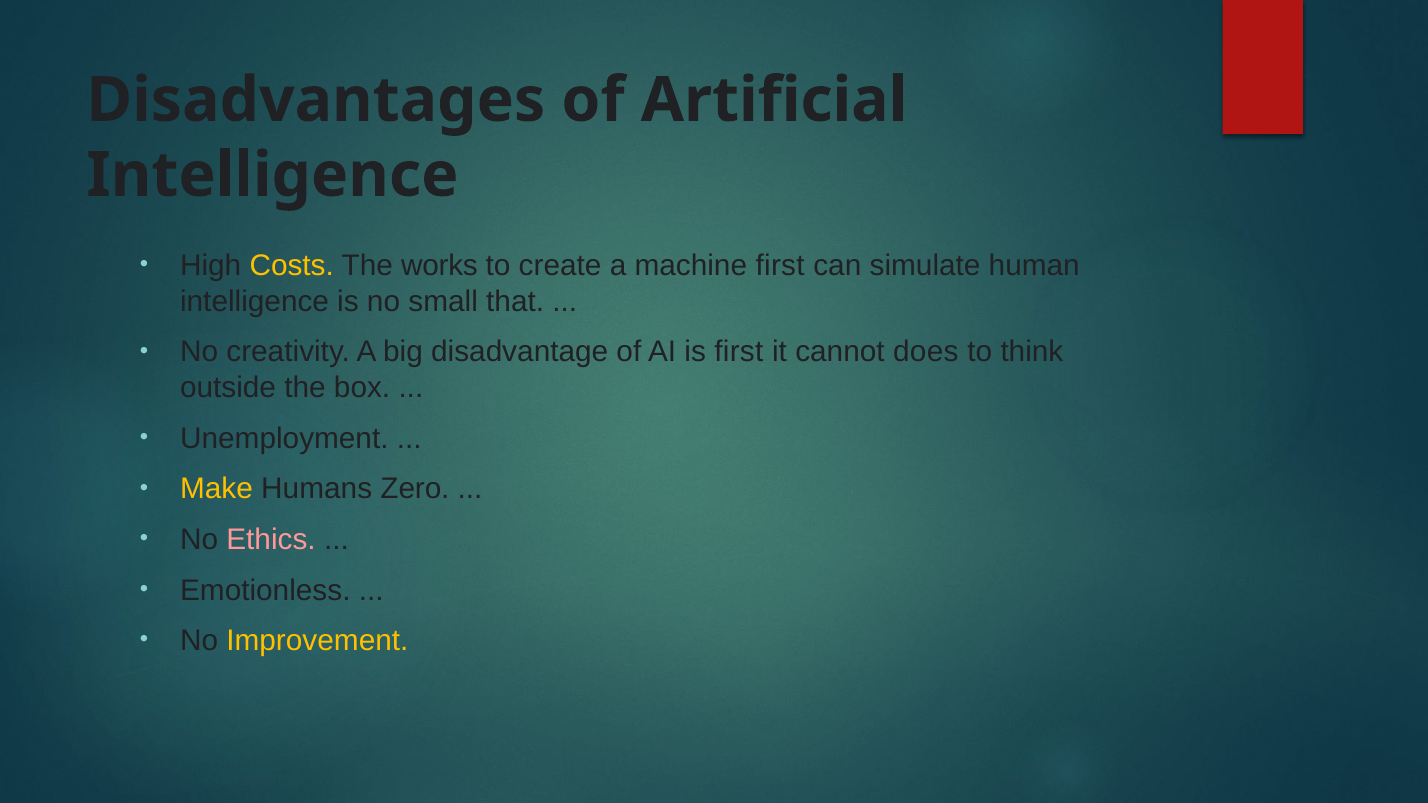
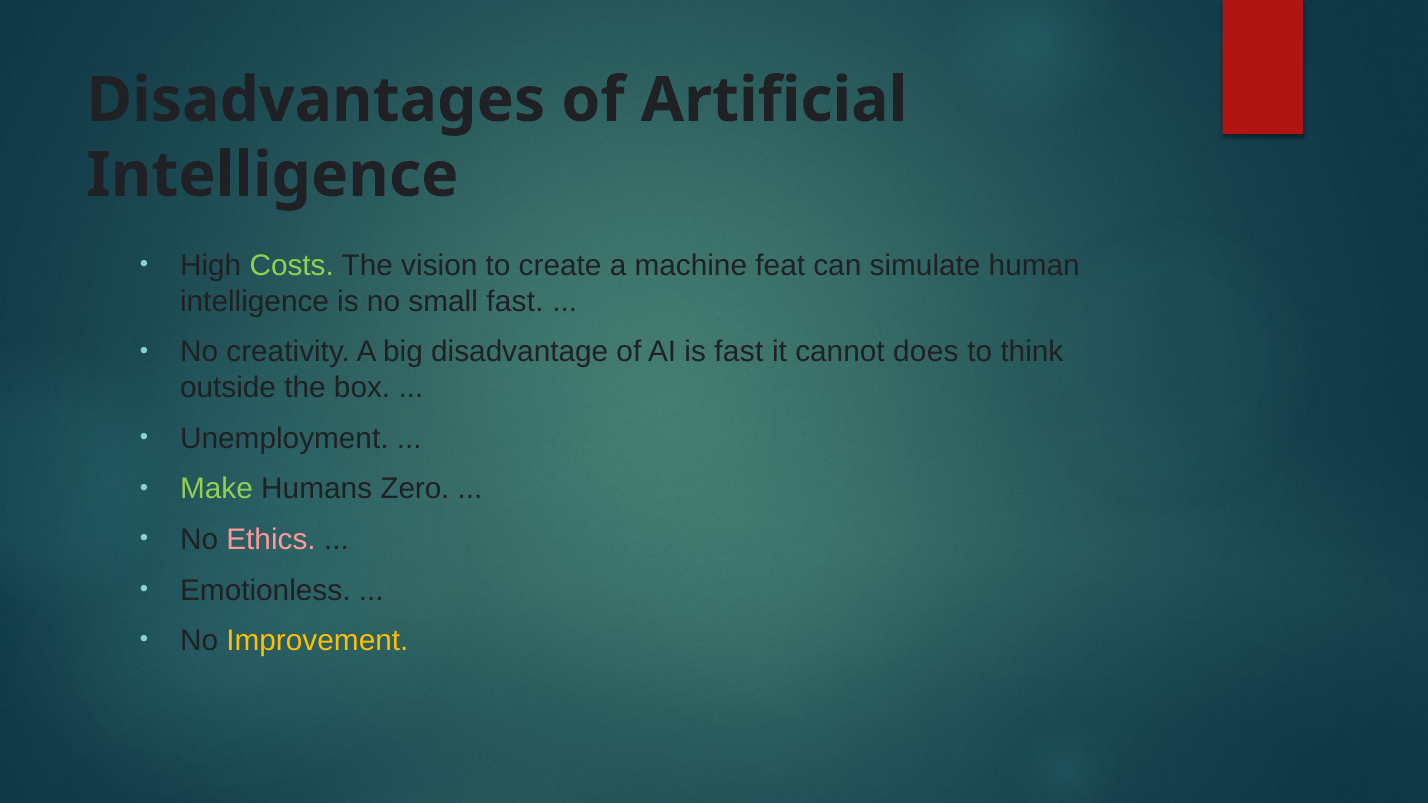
Costs colour: yellow -> light green (292, 266)
works: works -> vision (439, 266)
machine first: first -> feat (780, 266)
small that: that -> fast (515, 302)
is first: first -> fast (739, 352)
Make colour: yellow -> light green (217, 489)
